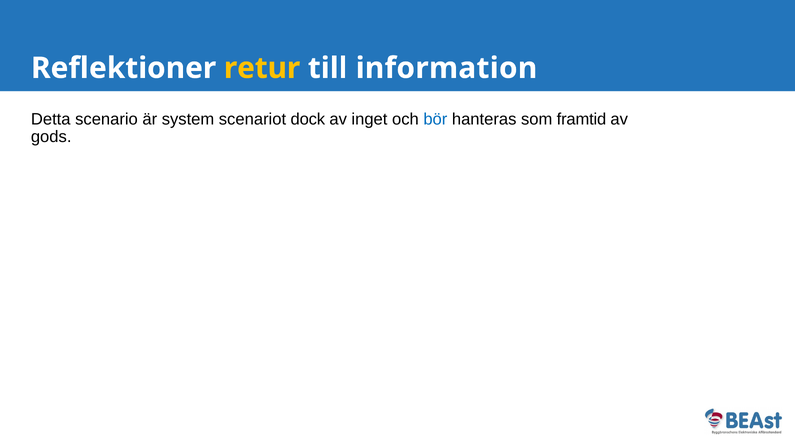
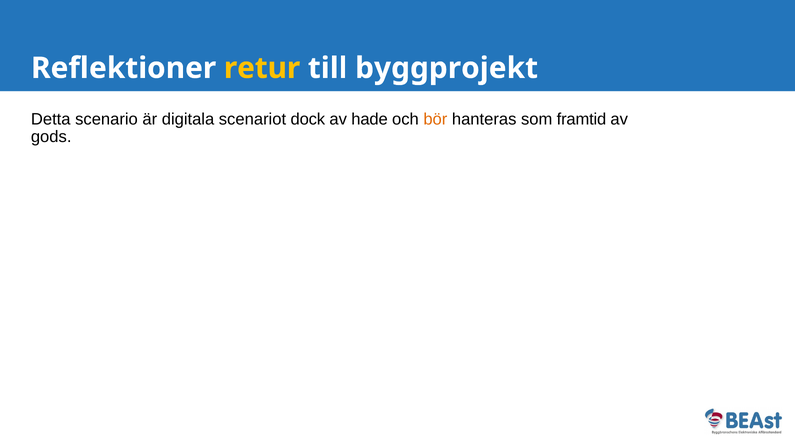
information: information -> byggprojekt (447, 68)
system: system -> digitala (188, 119)
inget: inget -> hade (370, 119)
bör colour: blue -> orange (435, 119)
